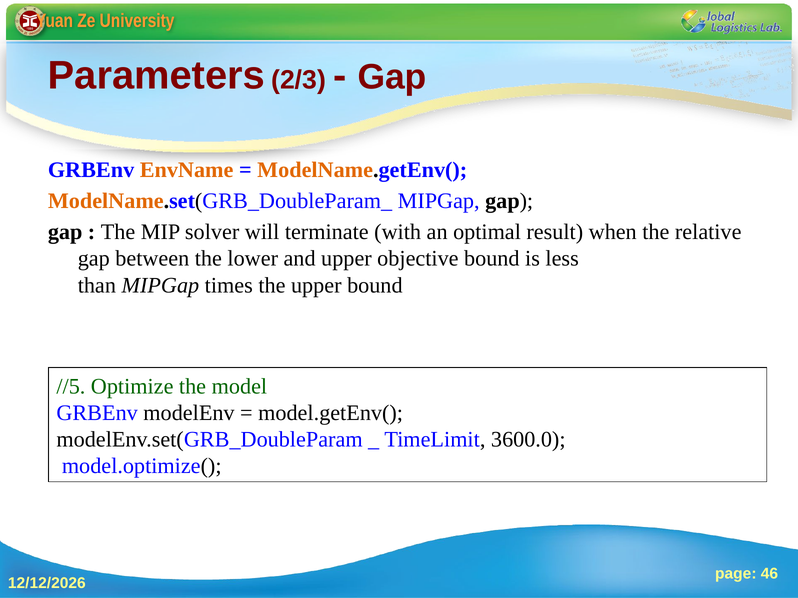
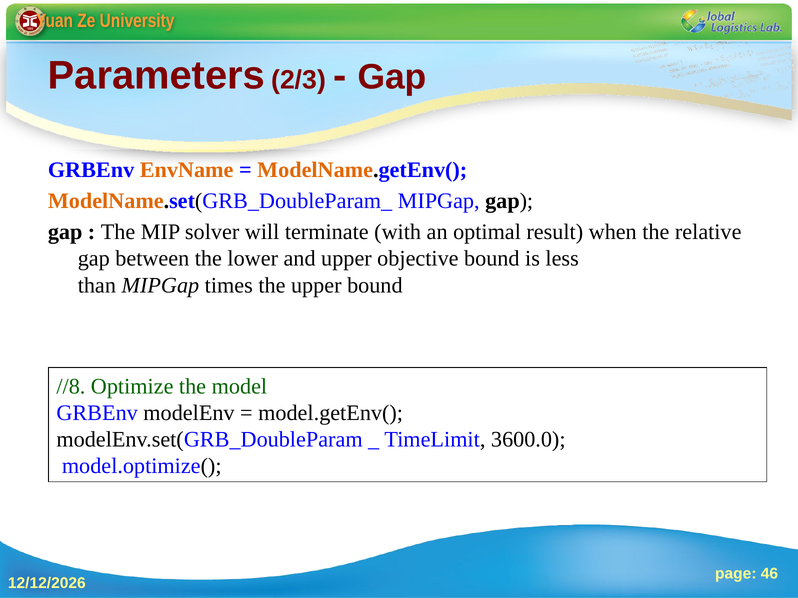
//5: //5 -> //8 (71, 387)
